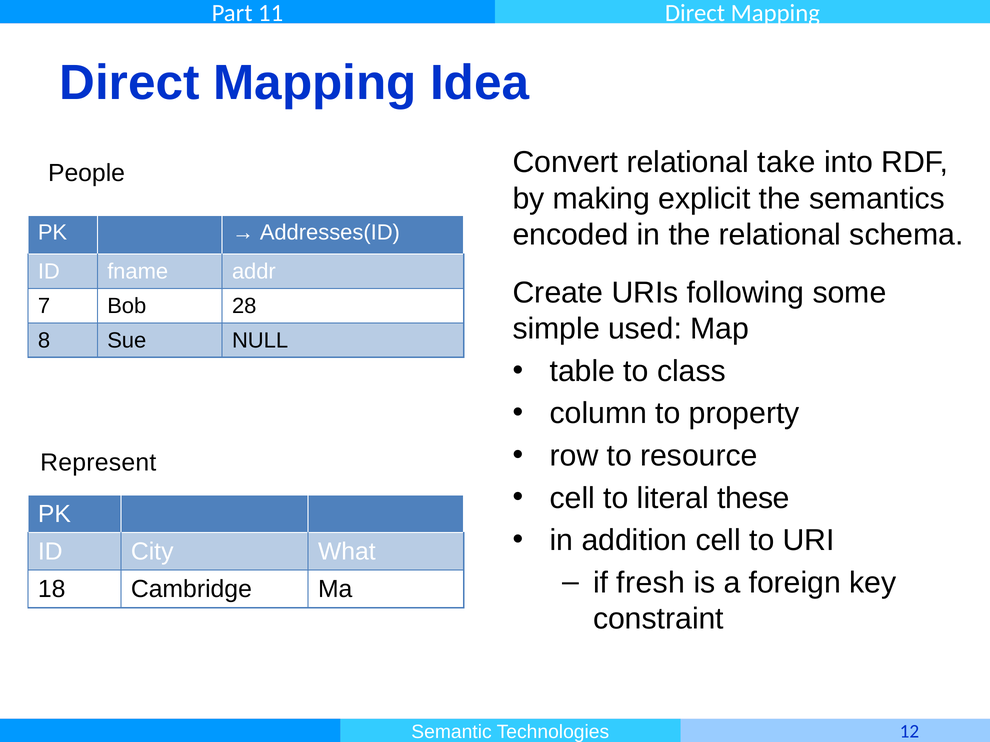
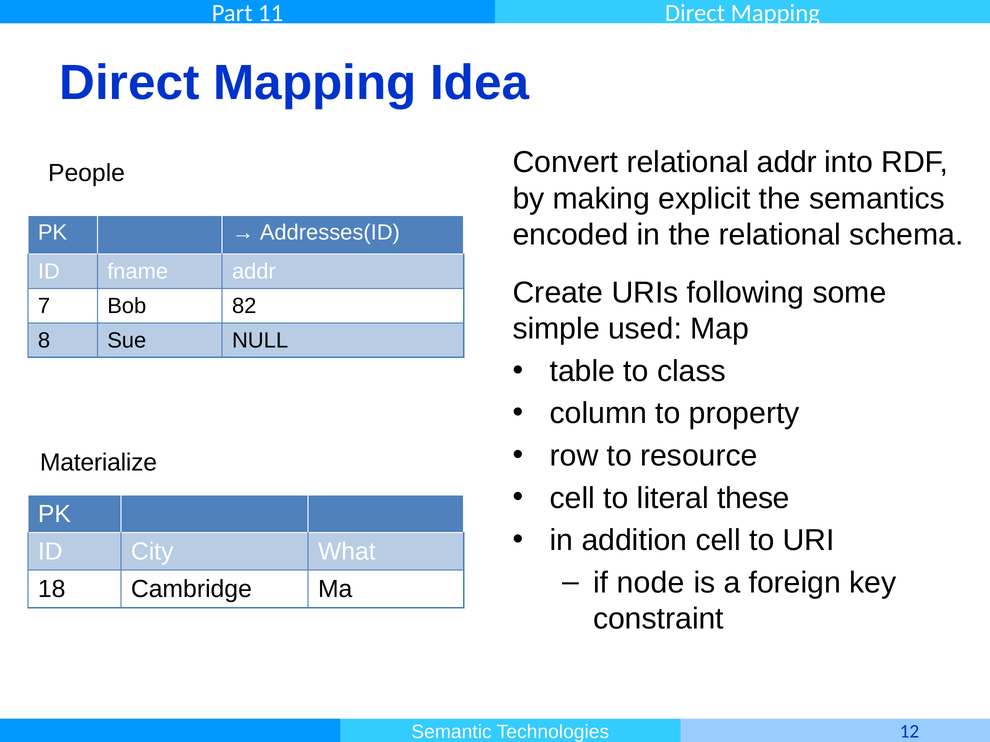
relational take: take -> addr (787, 163)
28: 28 -> 82 (244, 306)
Represent: Represent -> Materialize (98, 463)
fresh: fresh -> node (651, 583)
